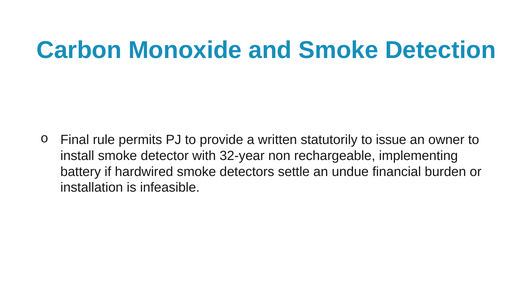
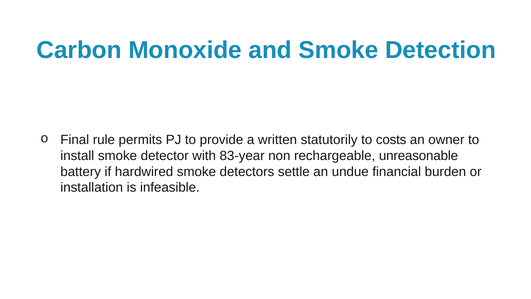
issue: issue -> costs (391, 140)
32-year: 32-year -> 83-year (242, 156)
implementing: implementing -> unreasonable (419, 156)
